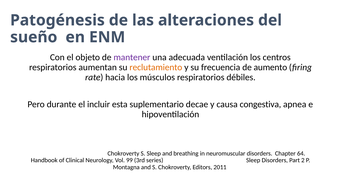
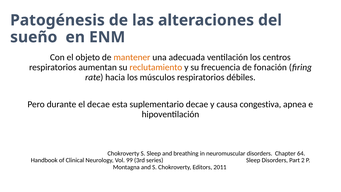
mantener colour: purple -> orange (132, 57)
aumento: aumento -> fonación (270, 67)
el incluir: incluir -> decae (98, 104)
